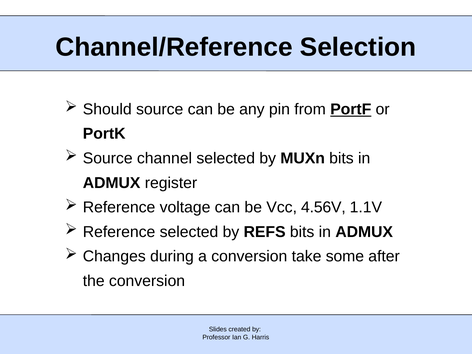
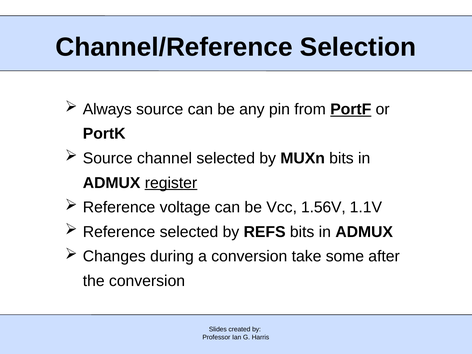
Should: Should -> Always (107, 109)
register underline: none -> present (171, 183)
4.56V: 4.56V -> 1.56V (323, 207)
